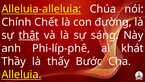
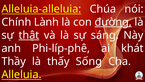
Chết: Chết -> Lành (46, 22)
đường underline: none -> present (113, 22)
Bước: Bước -> Sống (89, 61)
